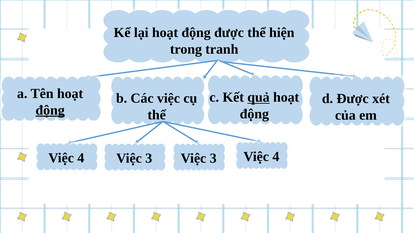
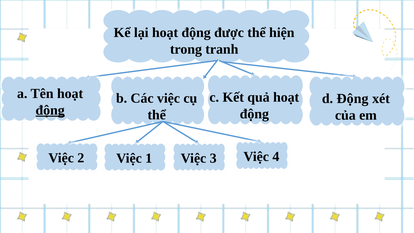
quả underline: present -> none (258, 97)
d Được: Được -> Động (353, 99)
4: 4 -> 2 (81, 158)
3: 3 -> 1 (149, 158)
